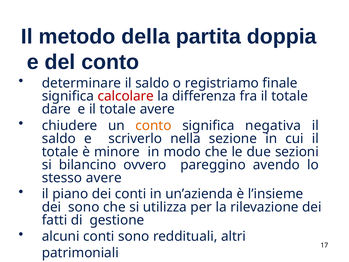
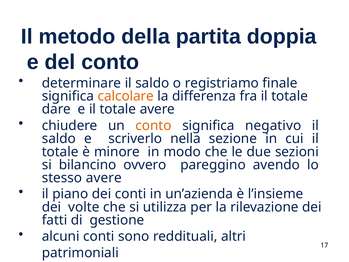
calcolare colour: red -> orange (126, 96)
negativa: negativa -> negativo (273, 126)
dei sono: sono -> volte (84, 207)
